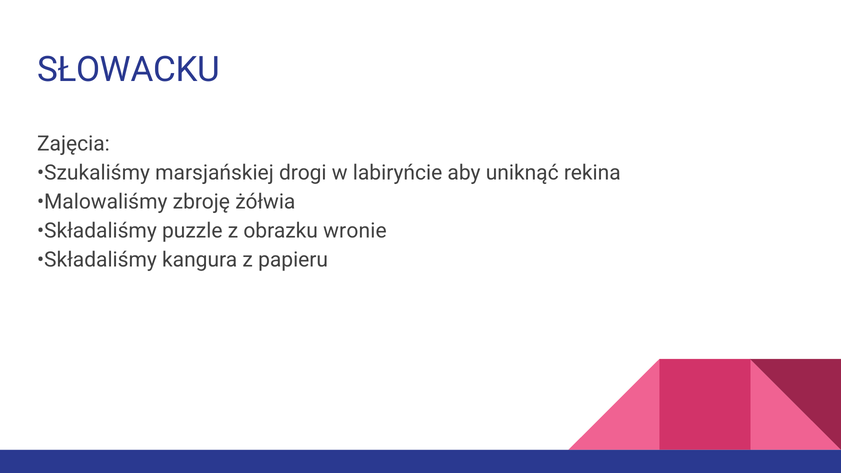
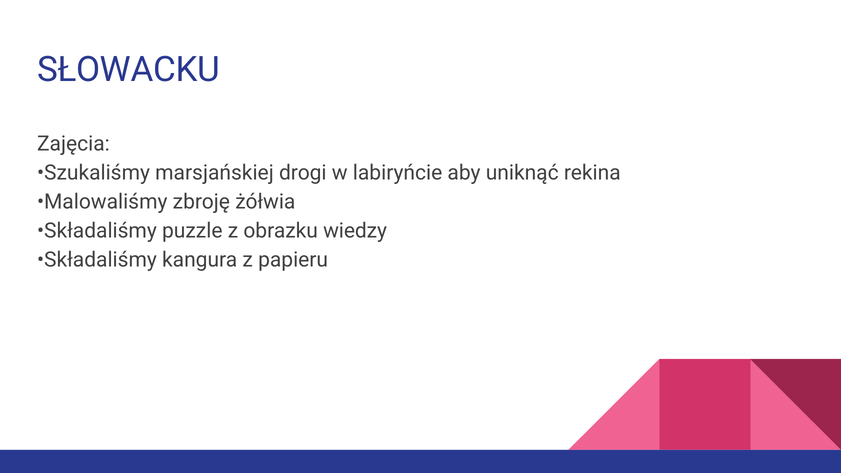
wronie: wronie -> wiedzy (355, 231)
